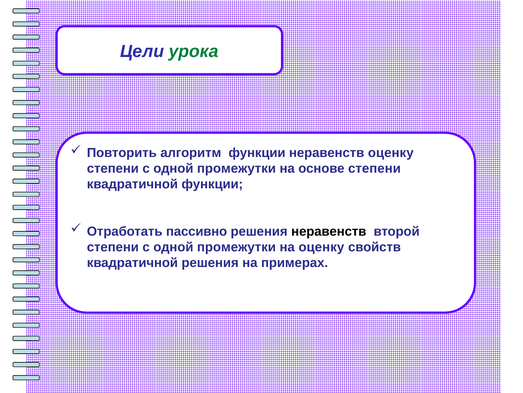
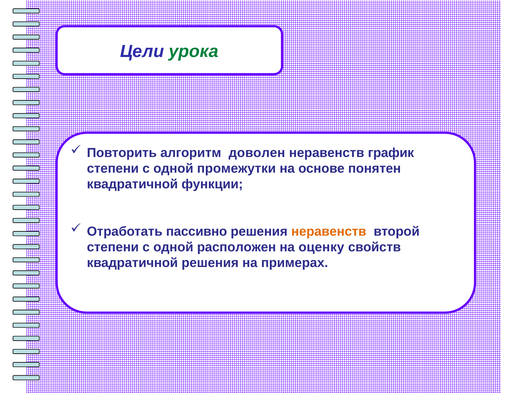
алгоритм функции: функции -> доволен (257, 153)
неравенств оценку: оценку -> график (391, 153)
основе степени: степени -> понятен (375, 168)
неравенств colour: black -> orange (329, 231)
промежутки: промежутки -> расположен (237, 247)
